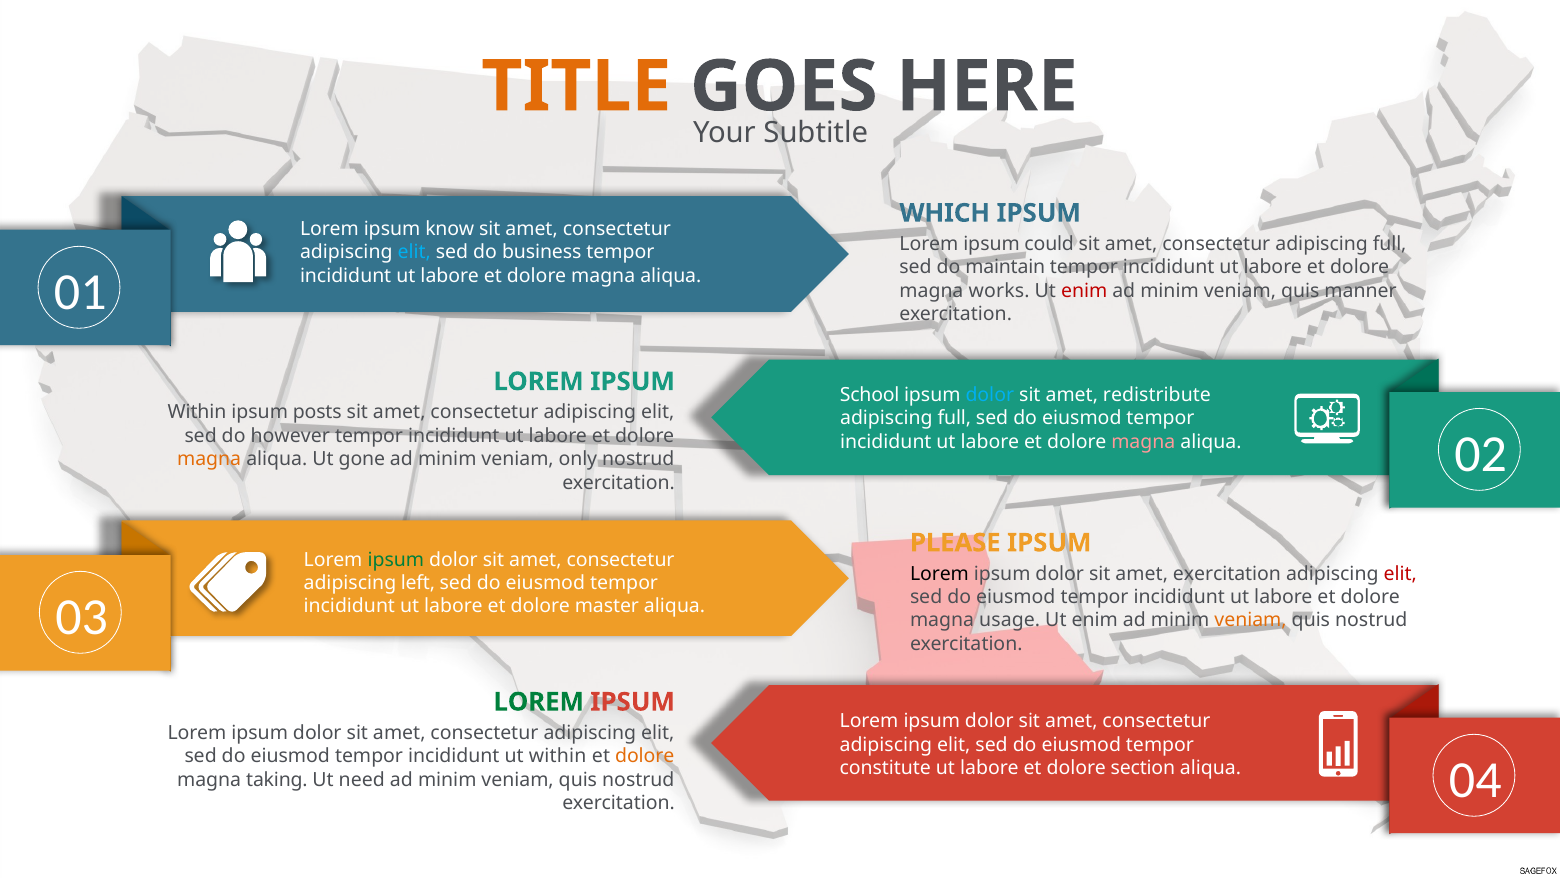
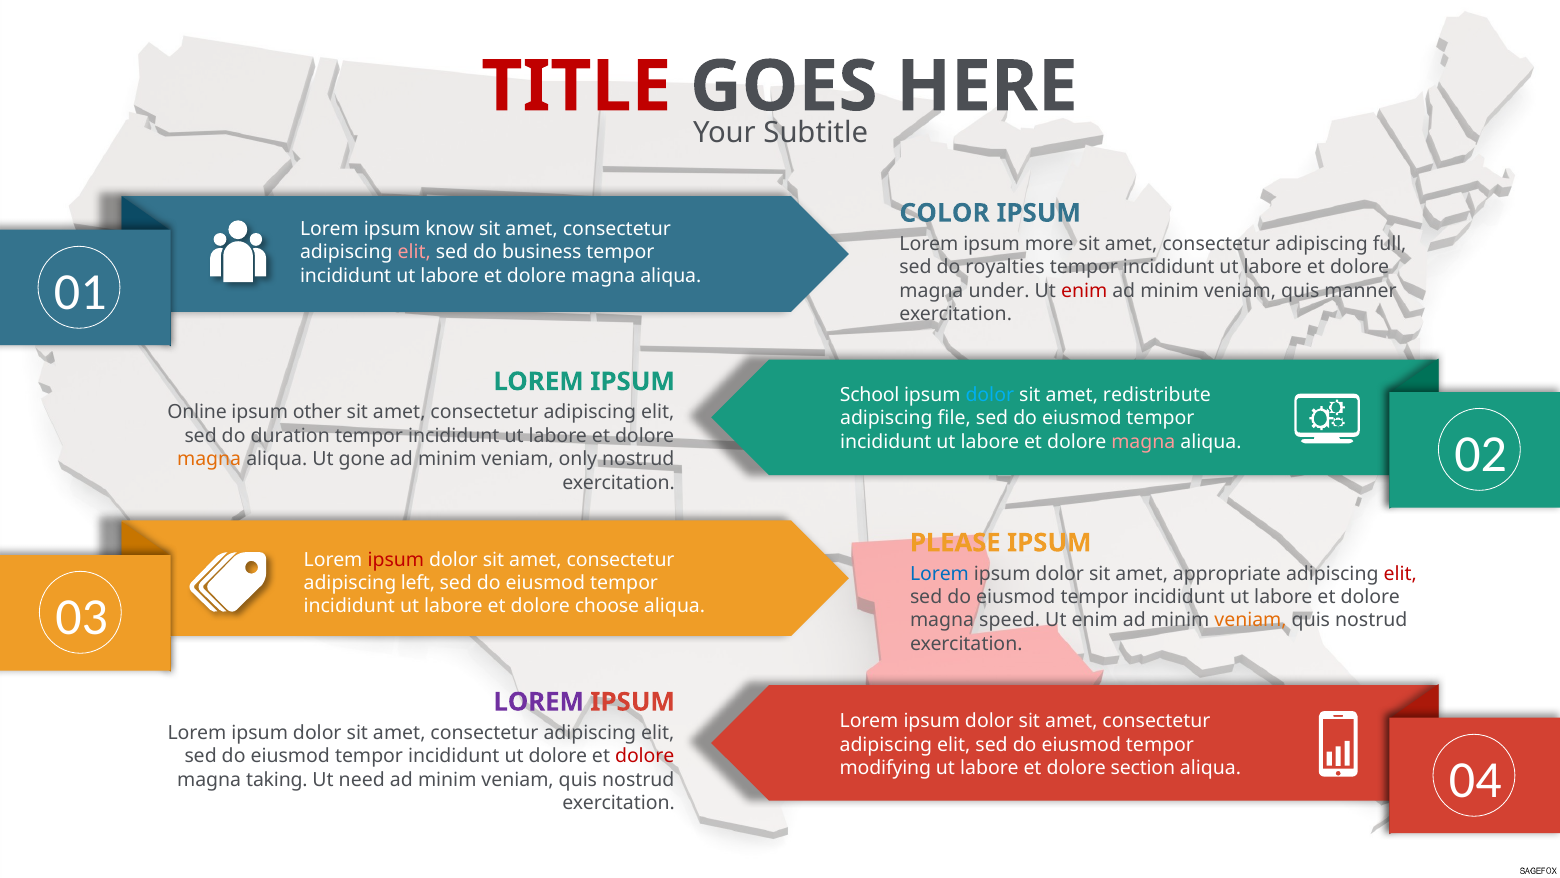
TITLE colour: orange -> red (576, 87)
WHICH: WHICH -> COLOR (945, 213)
could: could -> more (1049, 244)
elit colour: light blue -> pink (414, 252)
maintain: maintain -> royalties (1005, 267)
works: works -> under (999, 291)
Within: Within -> Online (197, 412)
posts: posts -> other (317, 412)
full: full -> file (954, 418)
however: however -> duration (290, 436)
ipsum colour: green -> red (396, 559)
Lorem colour: black -> blue (939, 573)
amet exercitation: exercitation -> appropriate (1227, 573)
master: master -> choose (607, 606)
usage: usage -> speed (1010, 620)
LOREM colour: green -> purple (539, 702)
ut within: within -> dolore (558, 756)
dolore colour: orange -> red (645, 756)
constitute: constitute -> modifying (885, 768)
